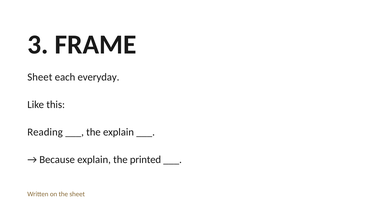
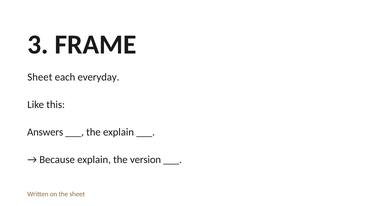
Reading: Reading -> Answers (45, 132)
printed: printed -> version (145, 159)
